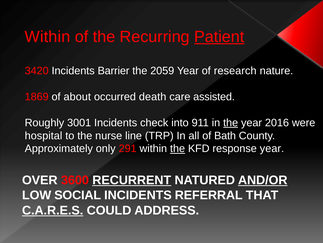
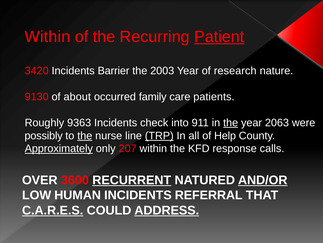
2059: 2059 -> 2003 (162, 71)
1869: 1869 -> 9130 (37, 97)
death: death -> family (153, 97)
assisted: assisted -> patients (214, 97)
3001: 3001 -> 9363 (79, 122)
2016: 2016 -> 2063 (277, 122)
hospital: hospital -> possibly (44, 135)
the underline: none -> present (85, 135)
TRP underline: none -> present (159, 135)
Bath: Bath -> Help (225, 135)
Approximately underline: none -> present (59, 148)
291: 291 -> 207 (128, 148)
the underline: present -> none (178, 148)
response year: year -> calls (272, 148)
SOCIAL: SOCIAL -> HUMAN (78, 195)
ADDRESS underline: none -> present (167, 210)
